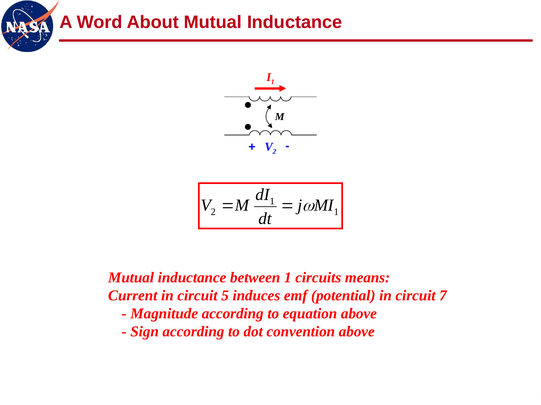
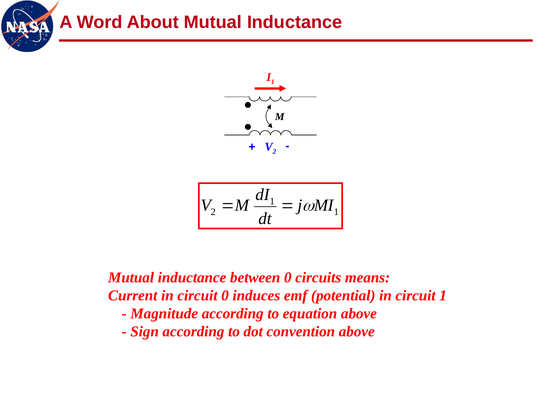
between 1: 1 -> 0 (288, 278)
circuit 5: 5 -> 0 (225, 296)
circuit 7: 7 -> 1 (443, 296)
